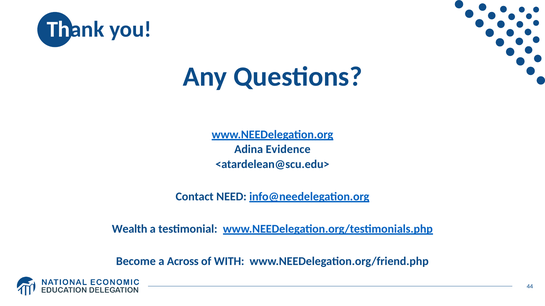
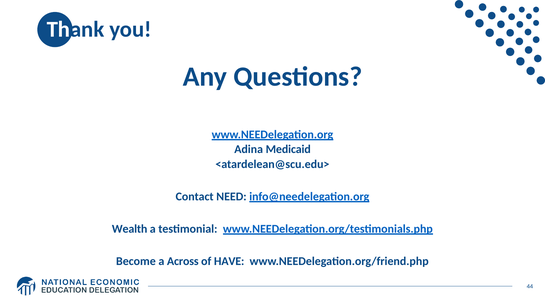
Evidence: Evidence -> Medicaid (288, 150)
WITH: WITH -> HAVE (229, 262)
